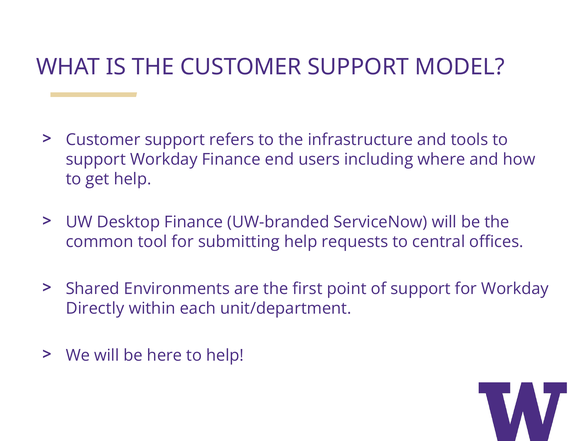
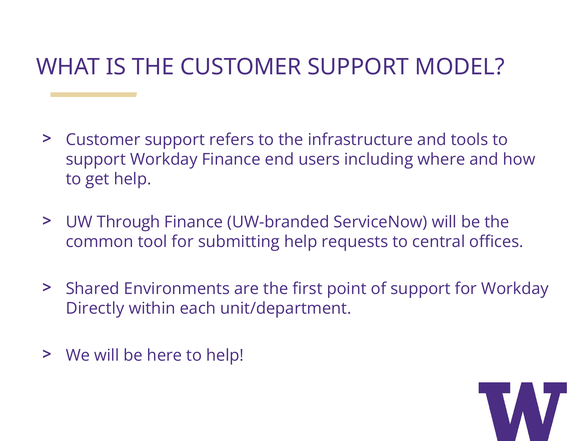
Desktop: Desktop -> Through (129, 222)
